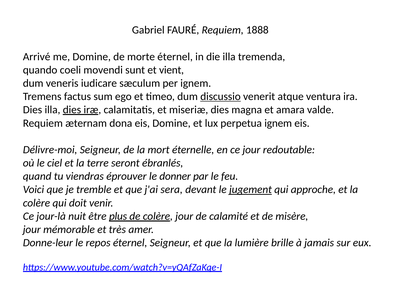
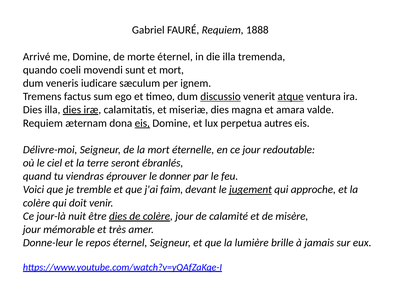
et vient: vient -> mort (172, 70)
atque underline: none -> present (291, 97)
eis underline: none -> present (142, 123)
perpetua ignem: ignem -> autres (278, 123)
sera: sera -> faim (172, 190)
être plus: plus -> dies (118, 216)
